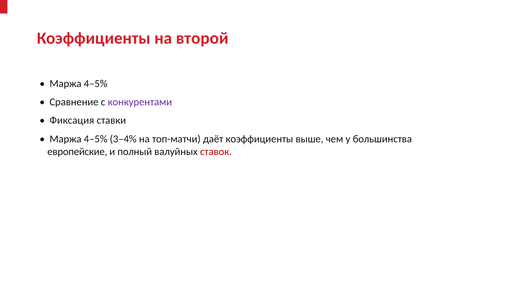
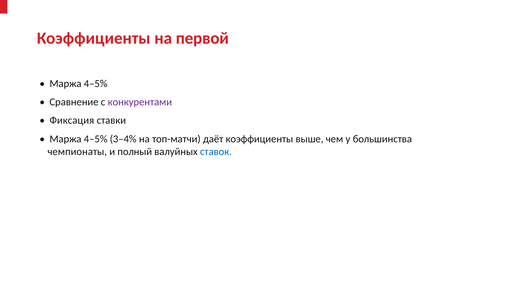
второй: второй -> первой (202, 38)
европейские: европейские -> чемпионаты (77, 152)
ставок colour: red -> blue (216, 152)
